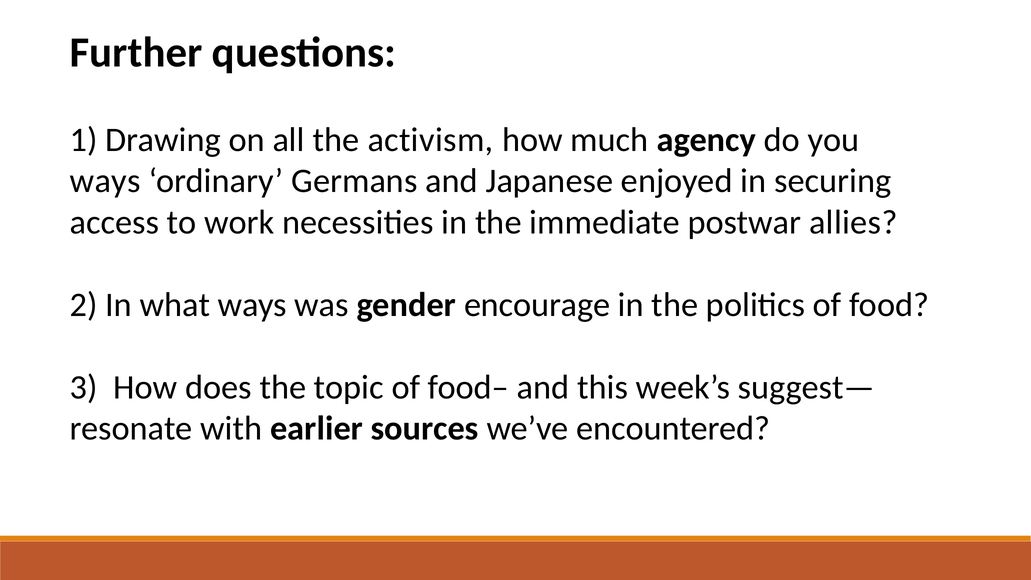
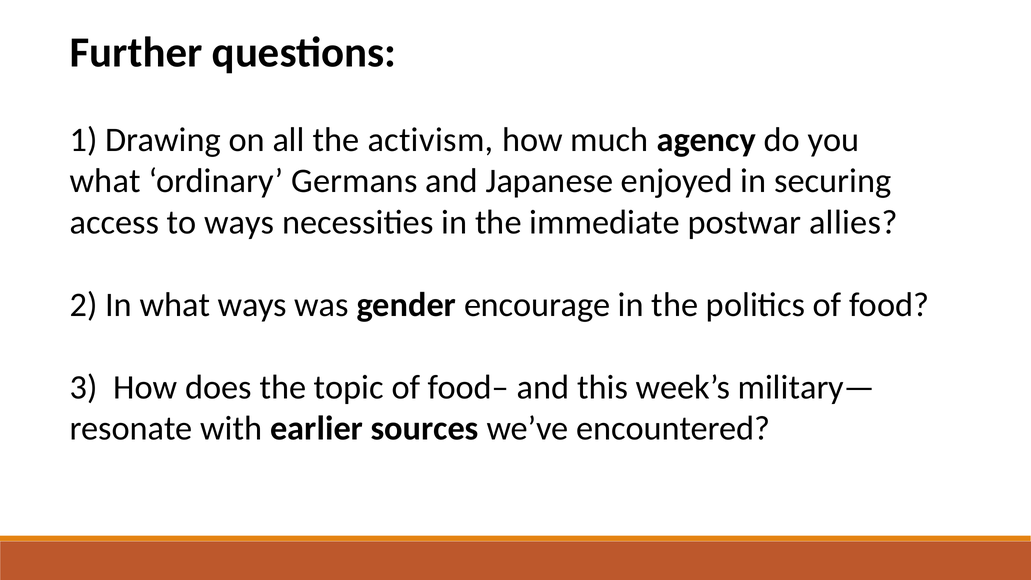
ways: ways -> what (105, 181)
to work: work -> ways (239, 222)
suggest—: suggest— -> military— (806, 387)
